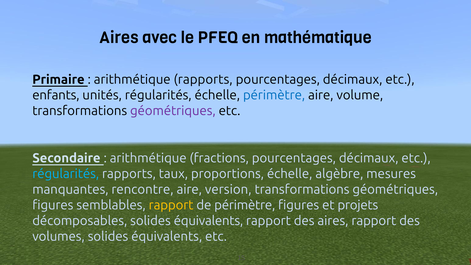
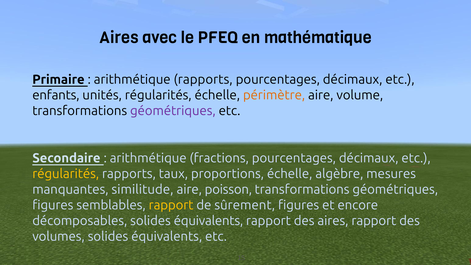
périmètre colour: blue -> orange (274, 95)
régularités colour: light blue -> yellow (66, 174)
rencontre: rencontre -> similitude (142, 189)
version: version -> poisson (228, 189)
de périmètre: périmètre -> sûrement (245, 205)
projets: projets -> encore (358, 205)
